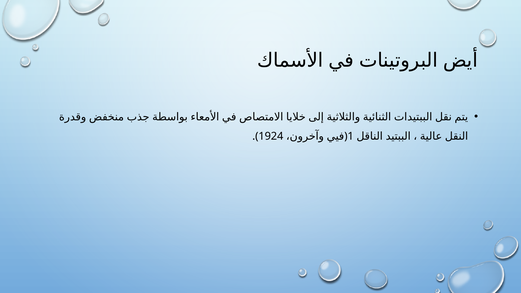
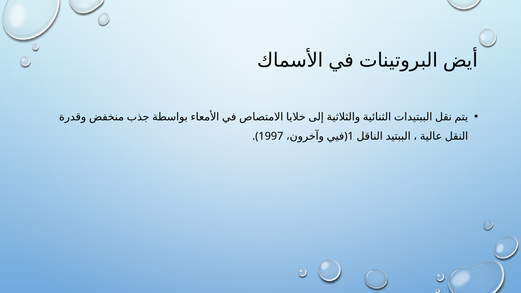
1924: 1924 -> 1997 (271, 136)
